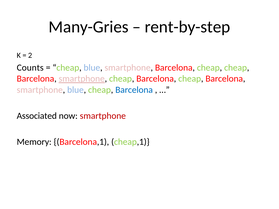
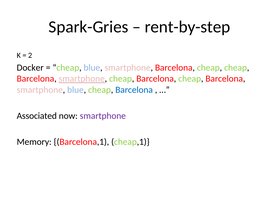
Many-Gries: Many-Gries -> Spark-Gries (89, 27)
Counts: Counts -> Docker (30, 68)
smartphone colour: red -> purple (103, 116)
